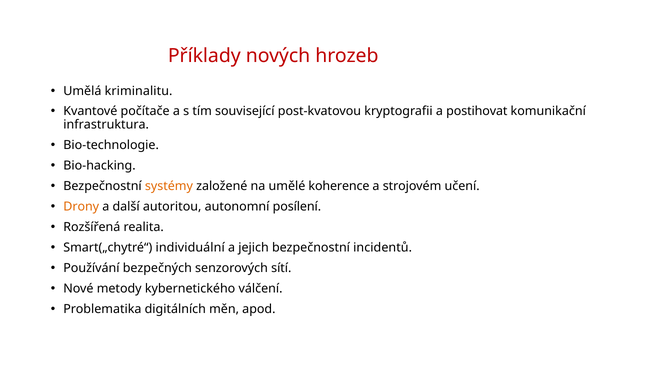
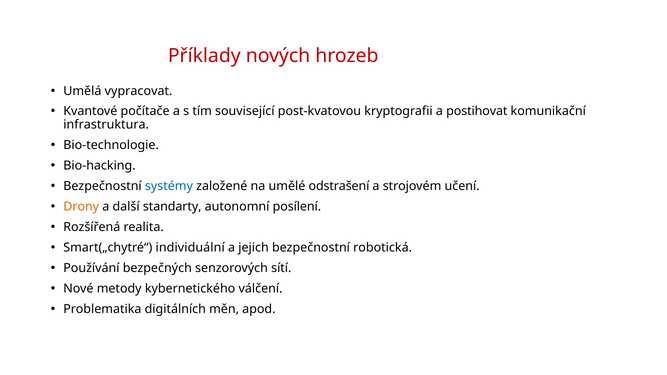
kriminalitu: kriminalitu -> vypracovat (139, 91)
systémy colour: orange -> blue (169, 186)
koherence: koherence -> odstrašení (339, 186)
autoritou: autoritou -> standarty (172, 207)
incidentů: incidentů -> robotická (383, 248)
